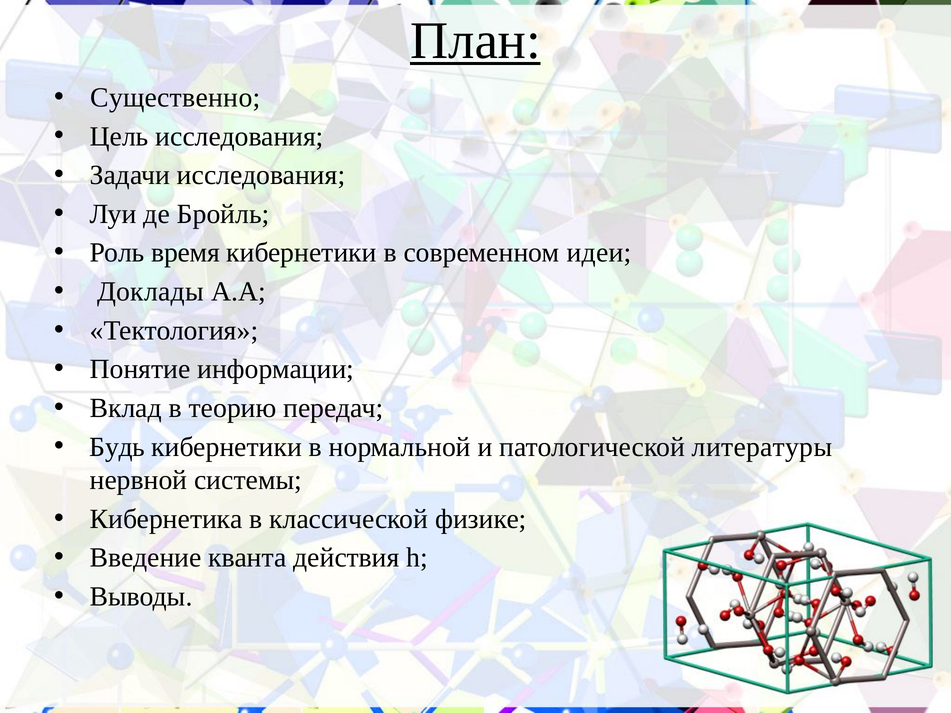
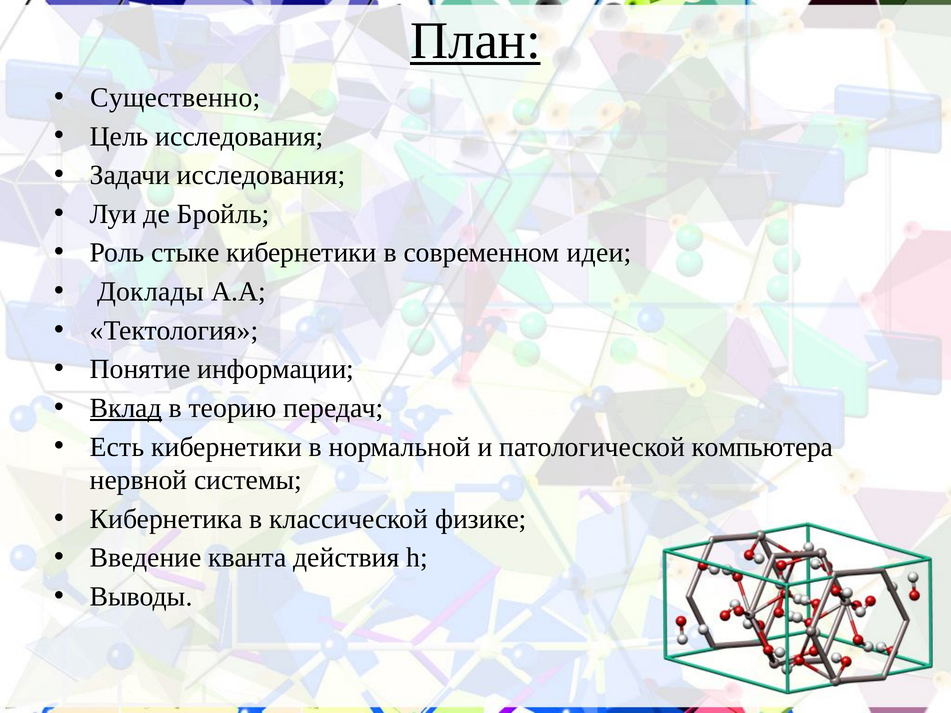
время: время -> стыке (185, 253)
Вклад underline: none -> present (126, 408)
Будь: Будь -> Есть (117, 447)
литературы: литературы -> компьютера (762, 447)
